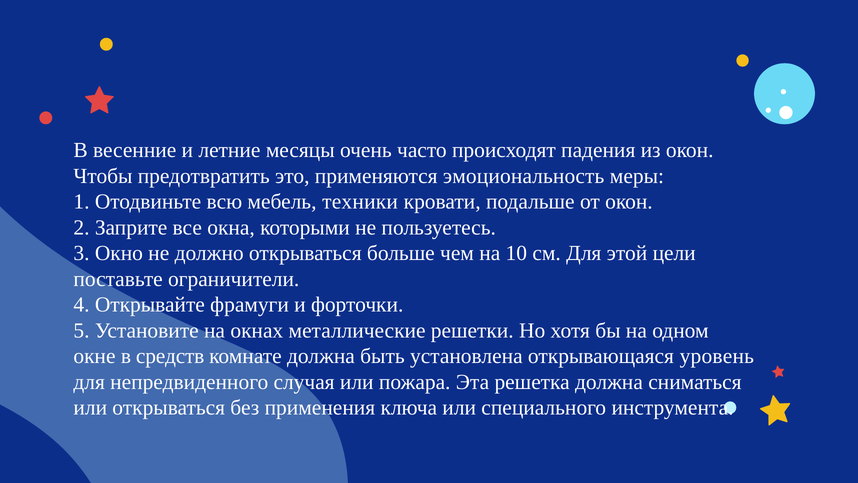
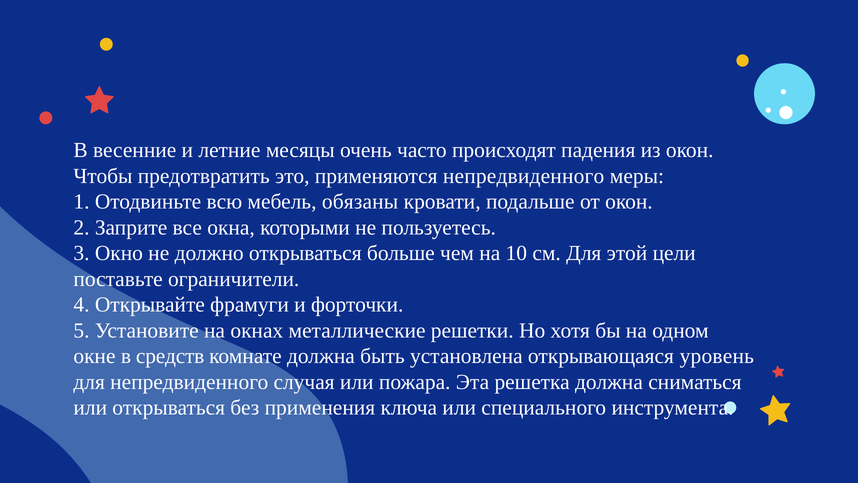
применяются эмоциональность: эмоциональность -> непредвиденного (524, 176)
техники: техники -> обязаны (360, 202)
